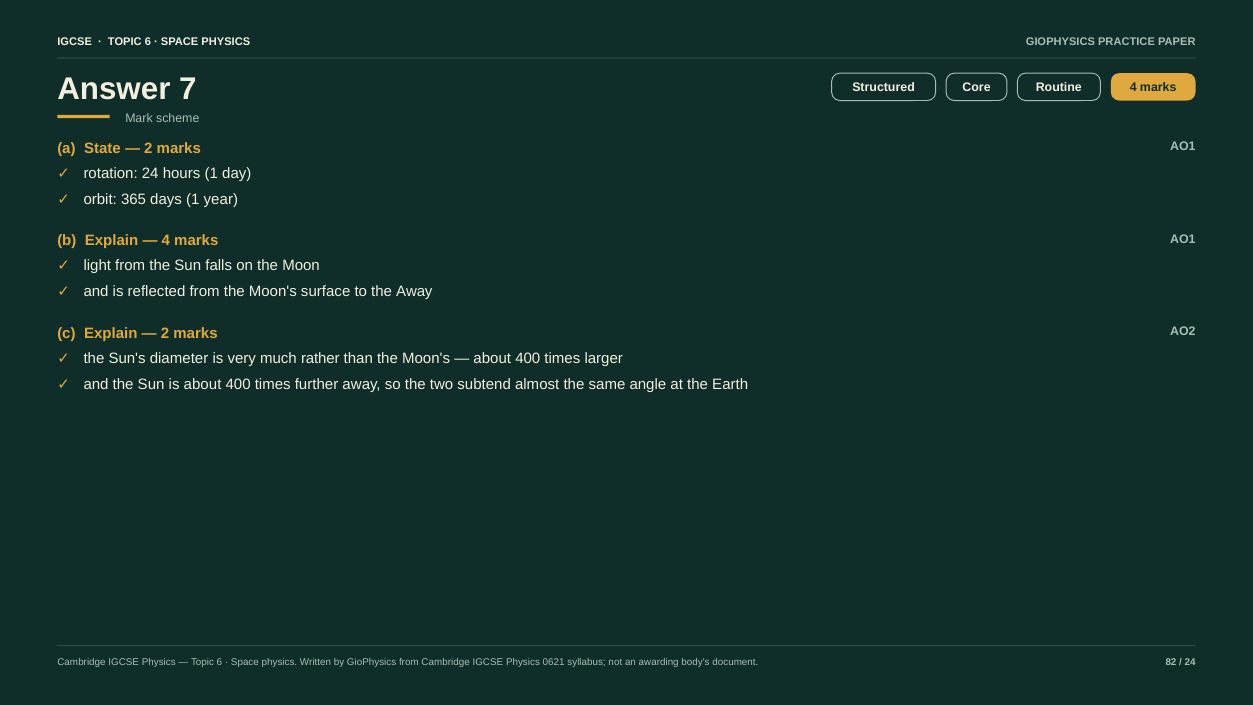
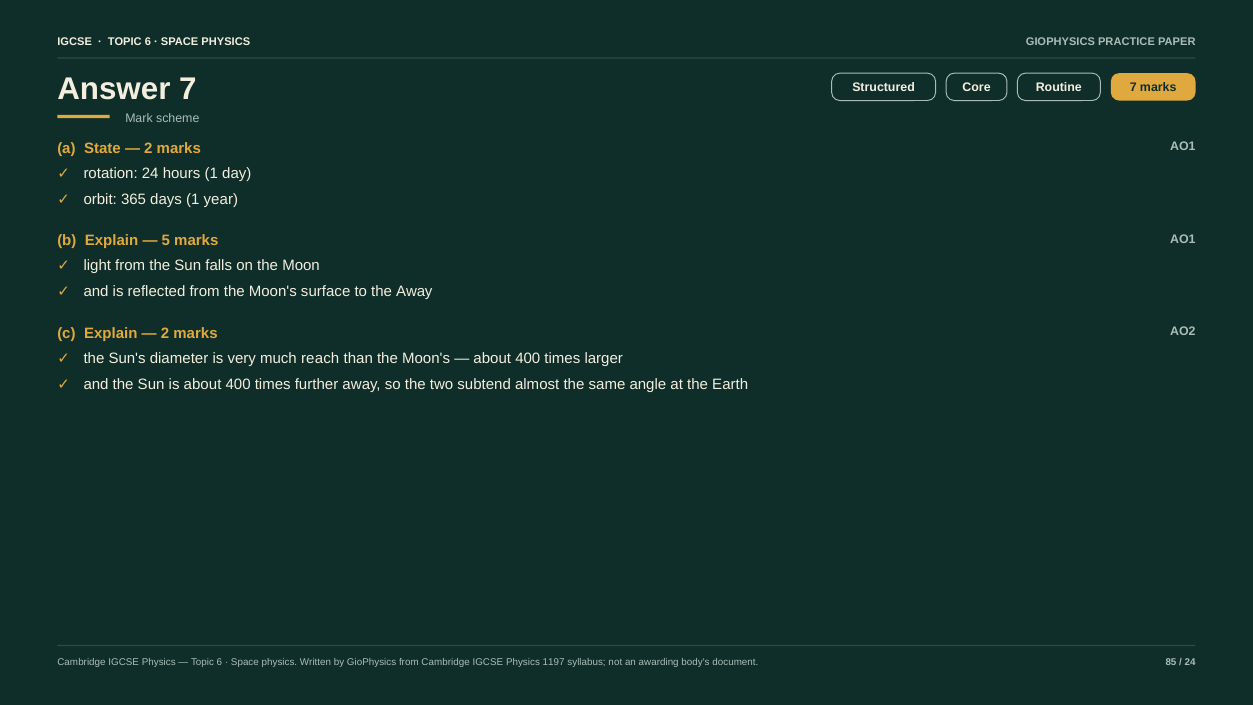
7 4: 4 -> 7 (1133, 88)
4: 4 -> 5 (166, 241)
rather: rather -> reach (320, 358)
0621: 0621 -> 1197 (554, 662)
82: 82 -> 85 (1171, 662)
